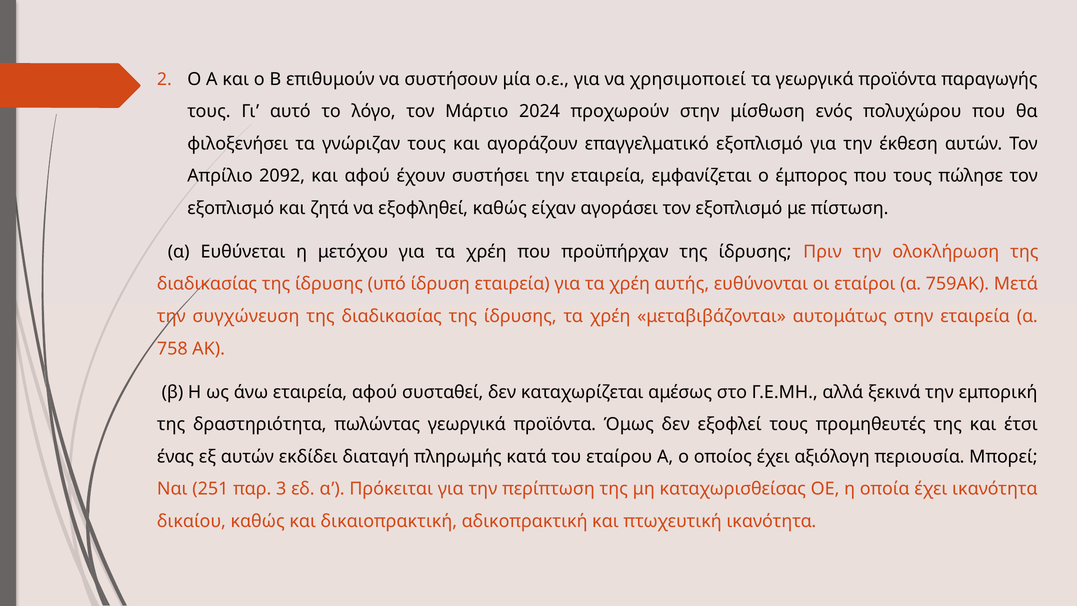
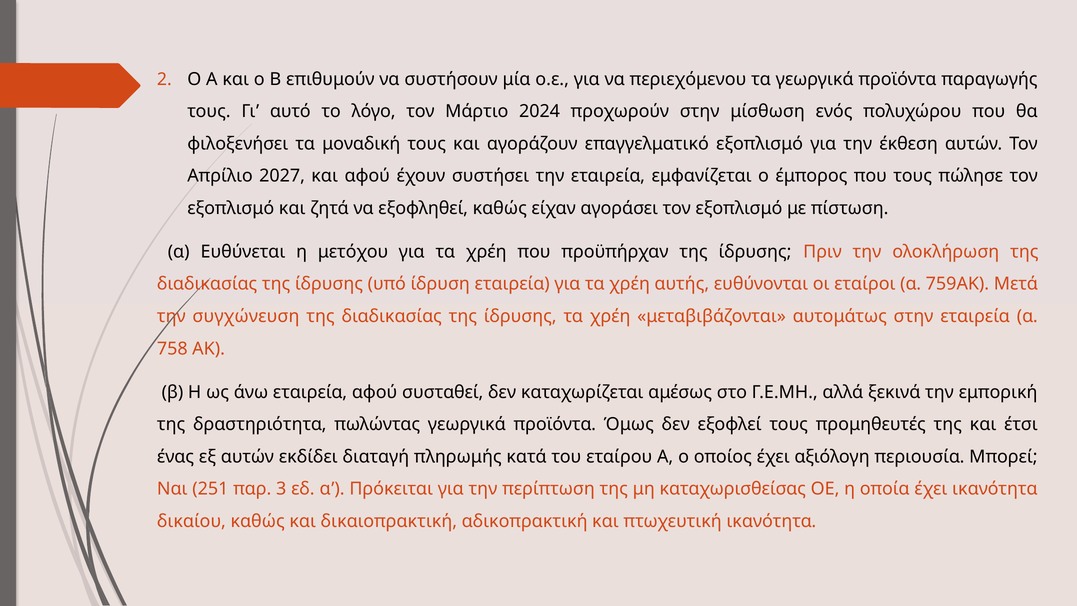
χρησιμοποιεί: χρησιμοποιεί -> περιεχόμενου (688, 79)
γνώριζαν: γνώριζαν -> μοναδική (361, 144)
2092: 2092 -> 2027 (282, 176)
